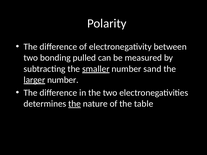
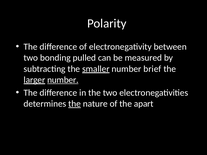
sand: sand -> brief (152, 69)
number underline: none -> present (63, 80)
table: table -> apart (144, 104)
